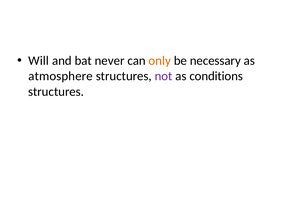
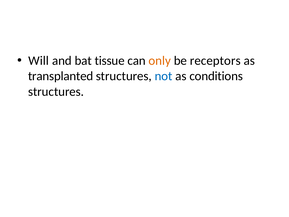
never: never -> tissue (110, 61)
necessary: necessary -> receptors (215, 61)
atmosphere: atmosphere -> transplanted (61, 76)
not colour: purple -> blue (164, 76)
